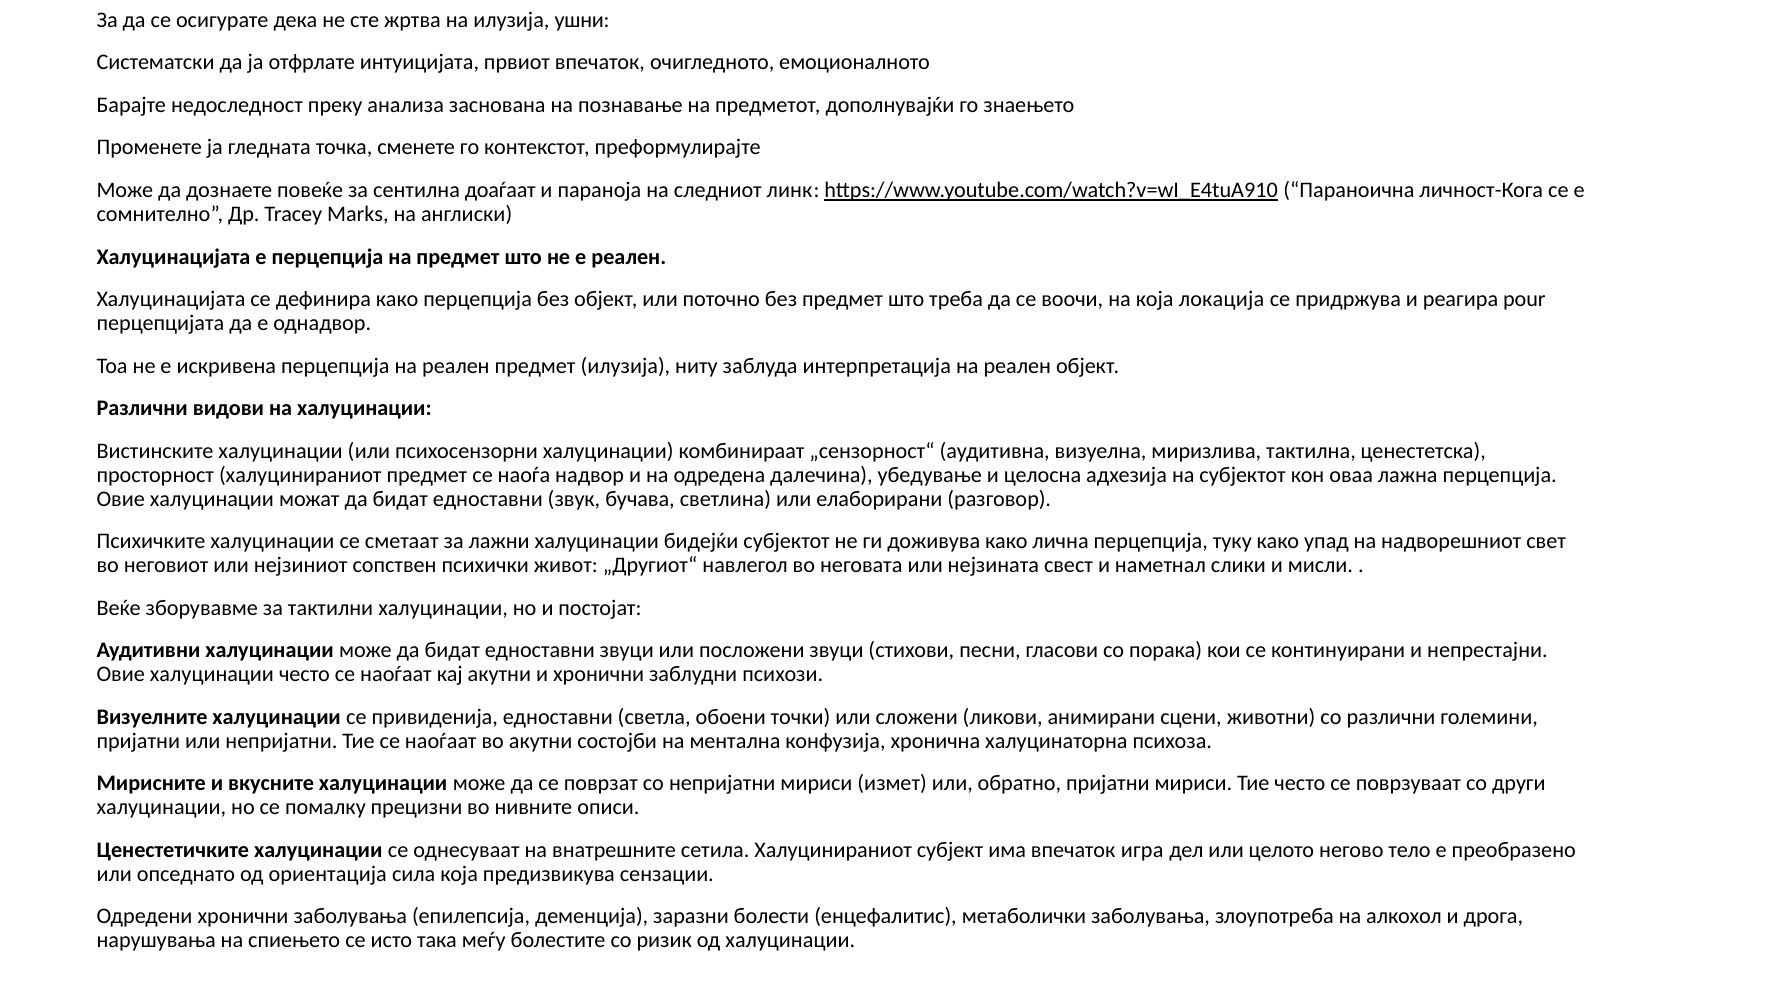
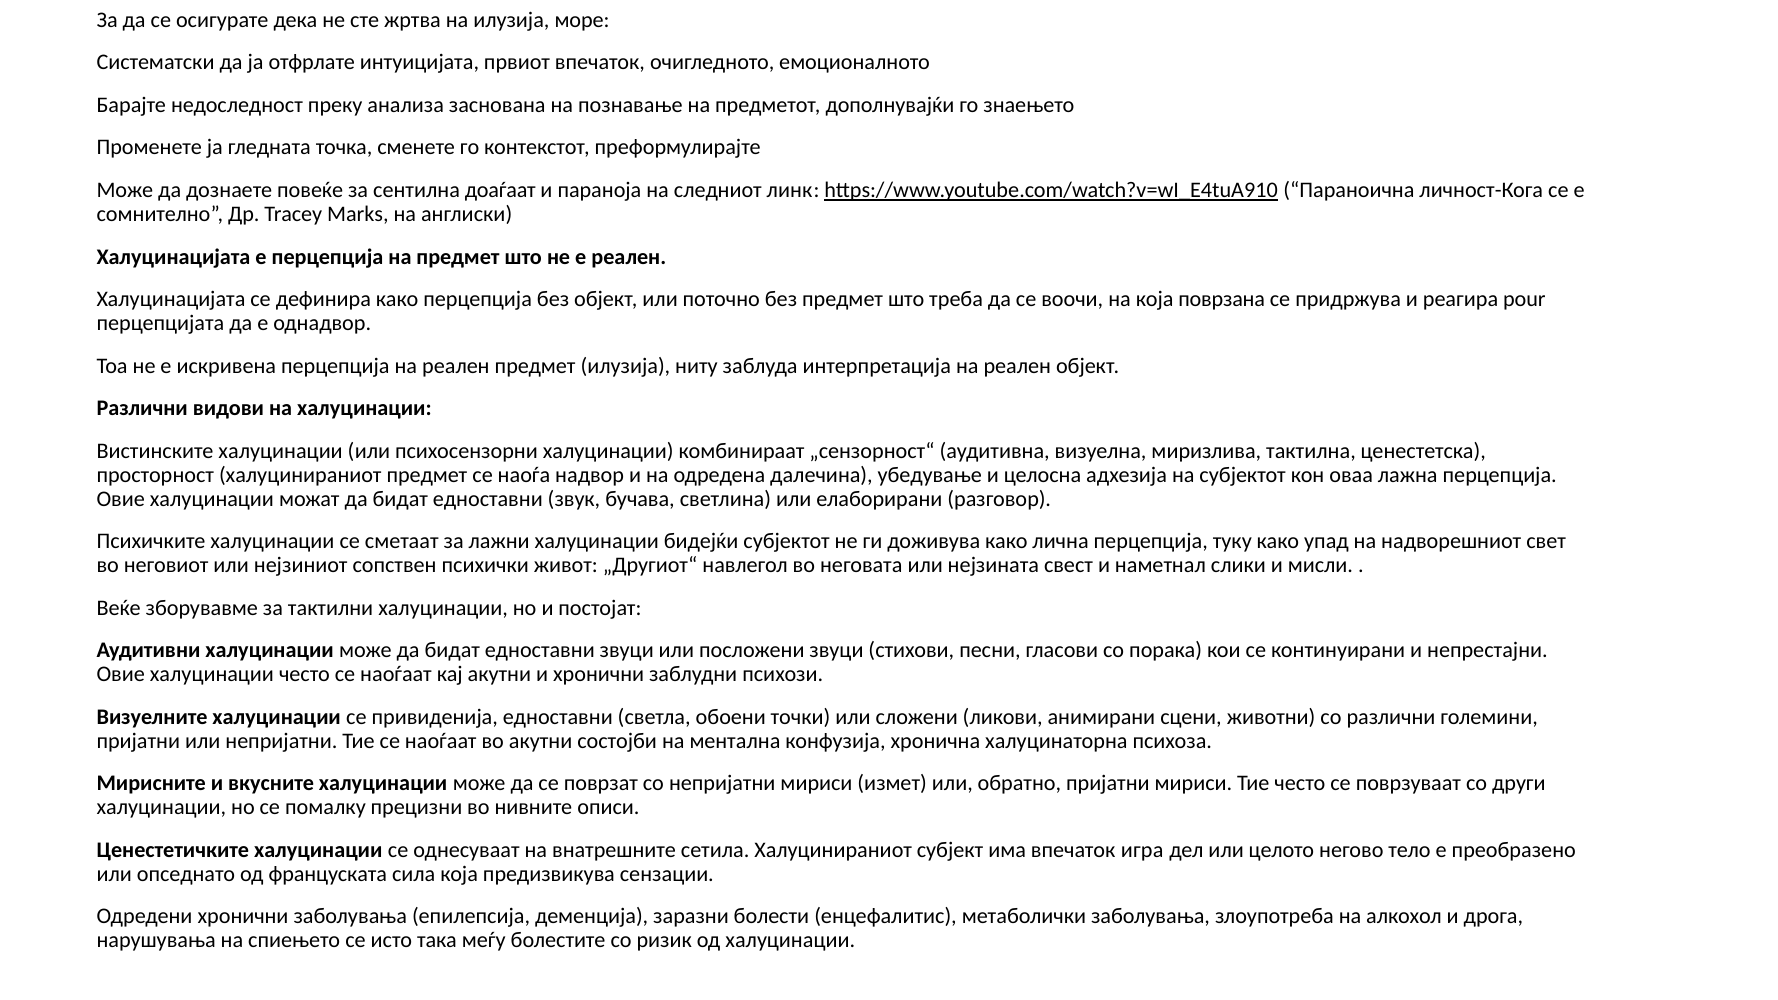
ушни: ушни -> море (582, 20)
локација: локација -> поврзана (1222, 300)
ориентација: ориентација -> француската (328, 874)
